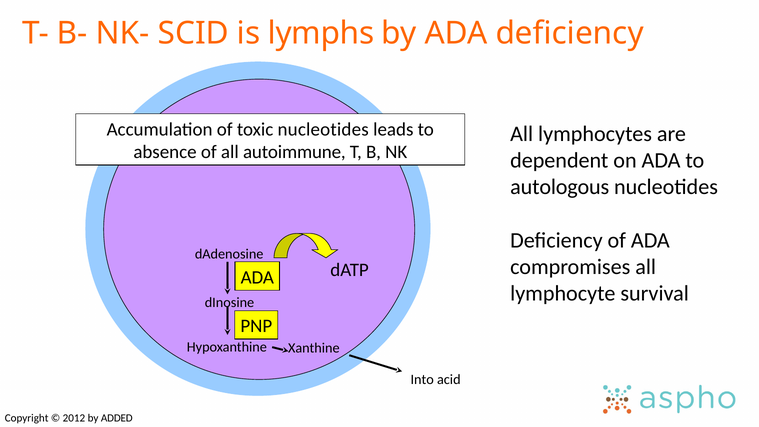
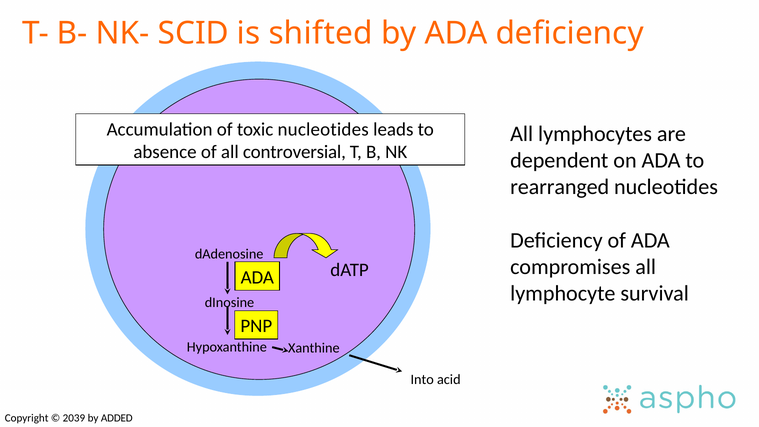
lymphs: lymphs -> shifted (321, 33)
autoimmune: autoimmune -> controversial (294, 152)
autologous: autologous -> rearranged (560, 187)
2012: 2012 -> 2039 (74, 418)
